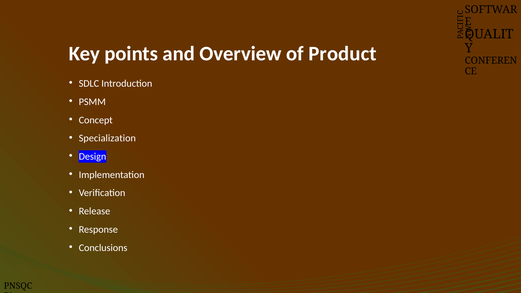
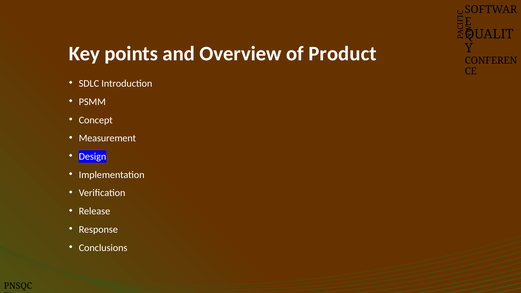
Specialization: Specialization -> Measurement (107, 138)
